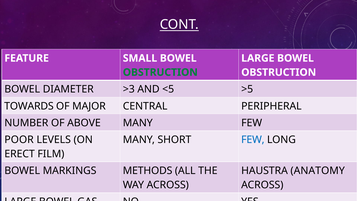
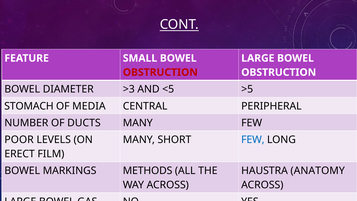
OBSTRUCTION colour: green -> red (160, 72)
TOWARDS: TOWARDS -> STOMACH (29, 106)
MAJOR: MAJOR -> MEDIA (89, 106)
ABOVE: ABOVE -> DUCTS (84, 123)
